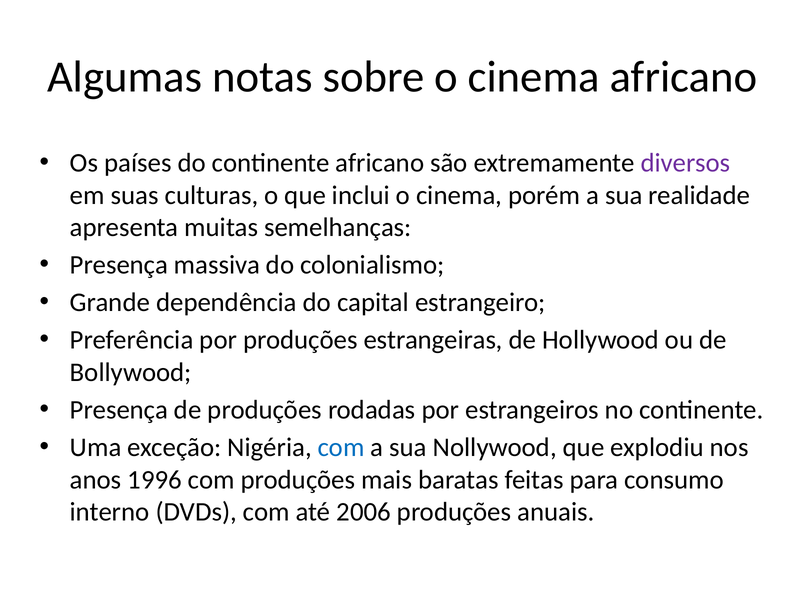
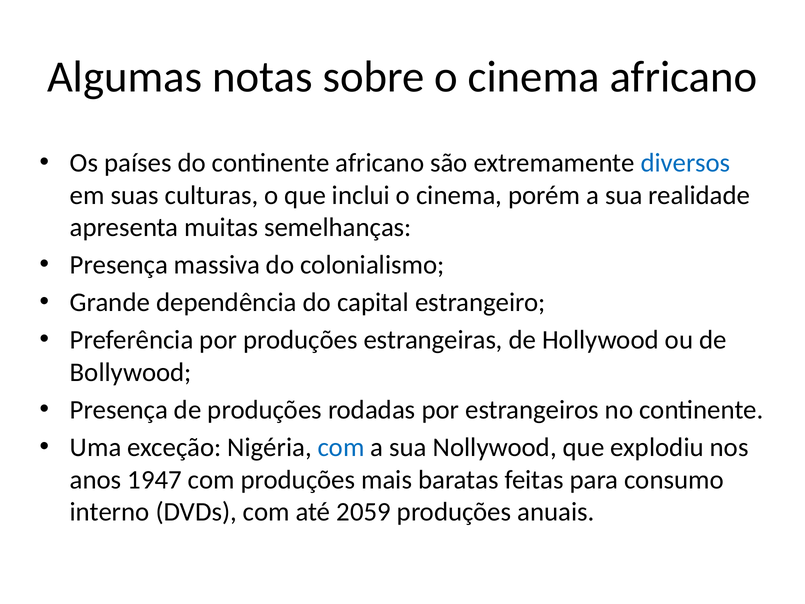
diversos colour: purple -> blue (685, 163)
1996: 1996 -> 1947 (155, 479)
2006: 2006 -> 2059 (364, 512)
